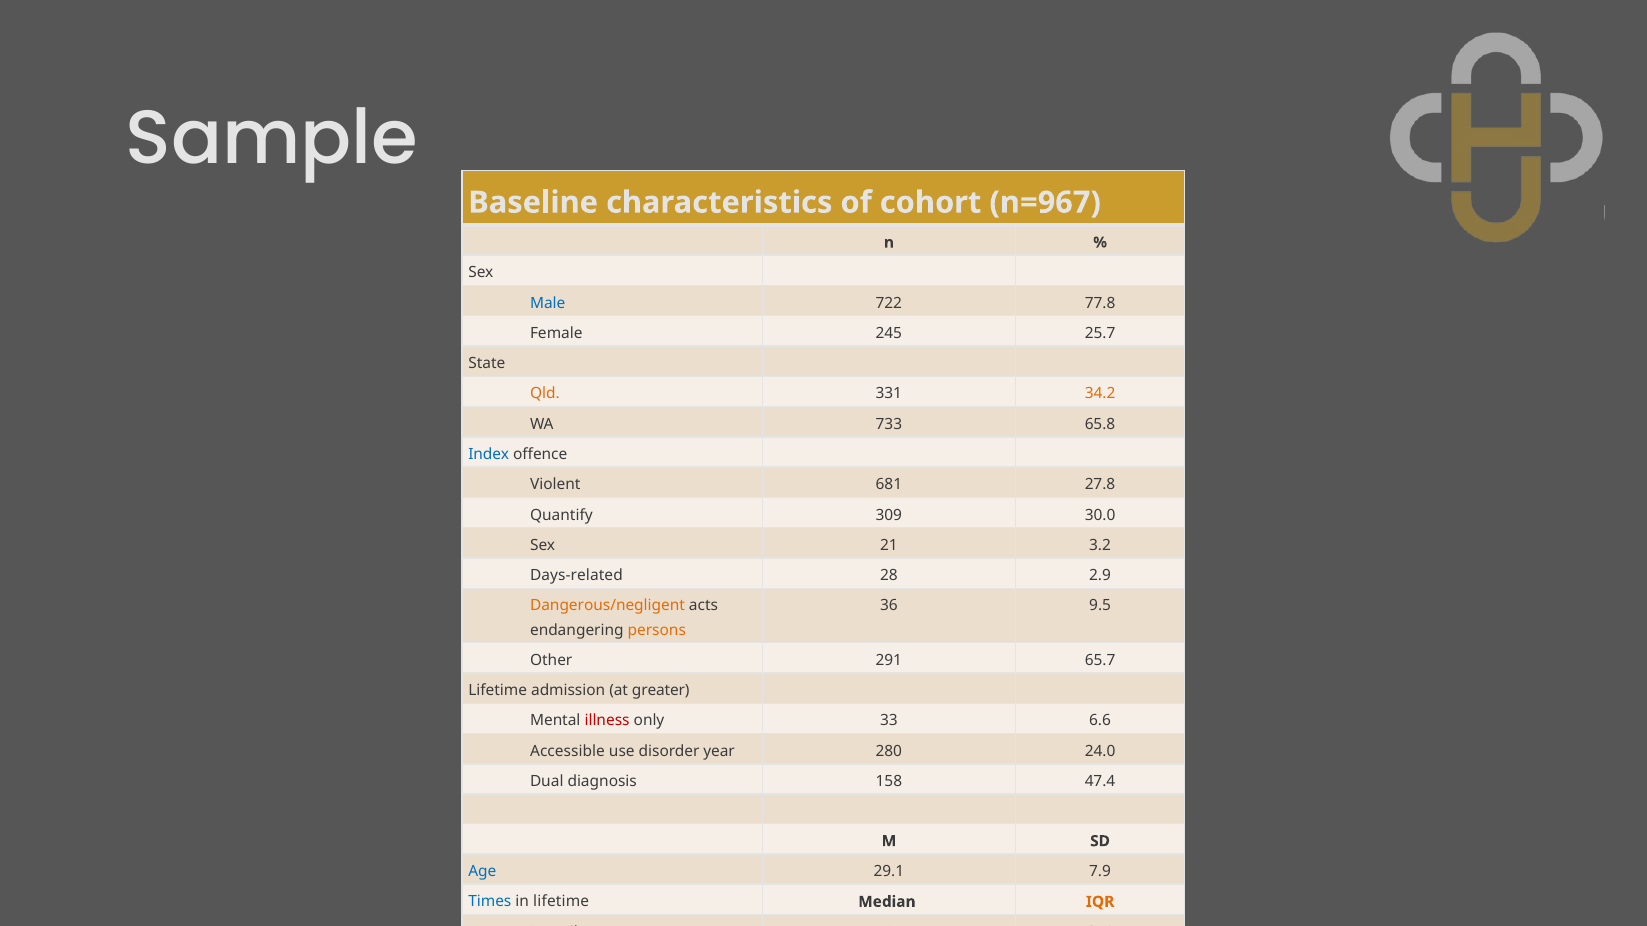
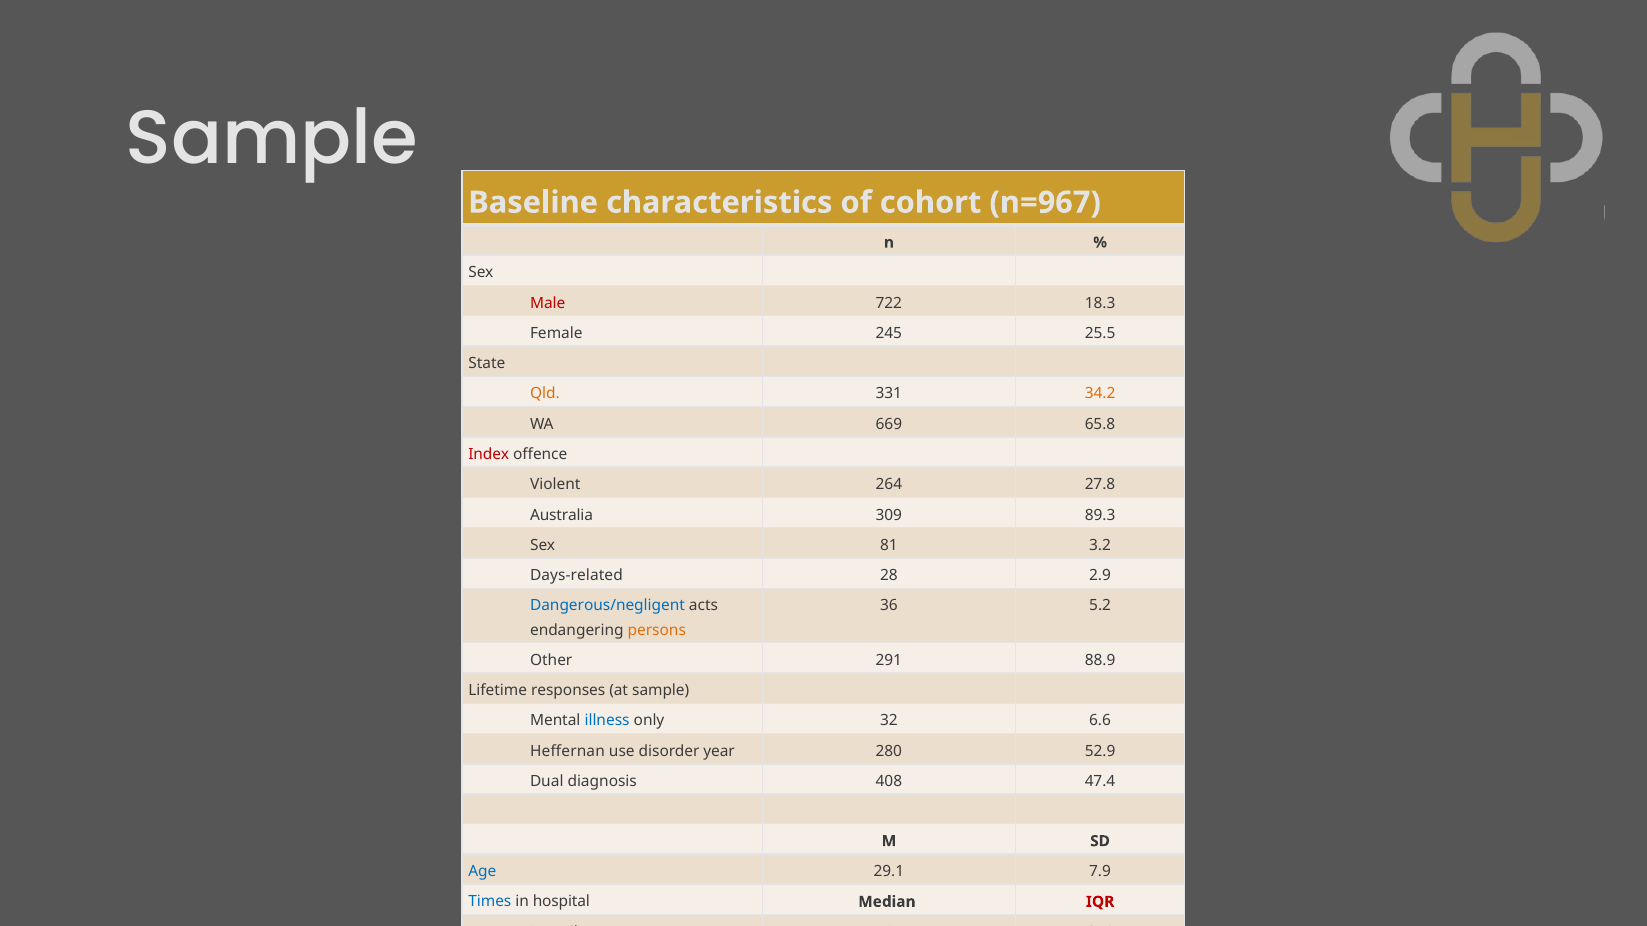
Male colour: blue -> red (548, 303)
77.8: 77.8 -> 18.3 (1100, 303)
25.7: 25.7 -> 25.5 (1100, 333)
733: 733 -> 669 (889, 424)
Index colour: blue -> red (489, 455)
681: 681 -> 264 (889, 485)
Quantify: Quantify -> Australia (562, 515)
30.0: 30.0 -> 89.3 (1100, 515)
21: 21 -> 81 (889, 546)
Dangerous/negligent colour: orange -> blue (607, 606)
9.5: 9.5 -> 5.2 (1100, 606)
65.7: 65.7 -> 88.9 (1100, 661)
admission: admission -> responses (568, 691)
at greater: greater -> sample (661, 691)
illness colour: red -> blue (607, 721)
33: 33 -> 32 (889, 721)
Accessible: Accessible -> Heffernan (567, 751)
24.0: 24.0 -> 52.9 (1100, 751)
158: 158 -> 408 (889, 782)
in lifetime: lifetime -> hospital (561, 902)
IQR colour: orange -> red (1100, 902)
